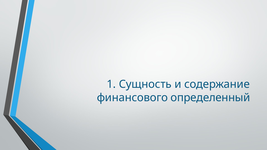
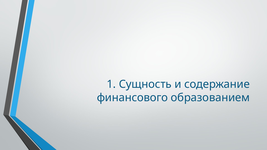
определенный: определенный -> образованием (210, 98)
